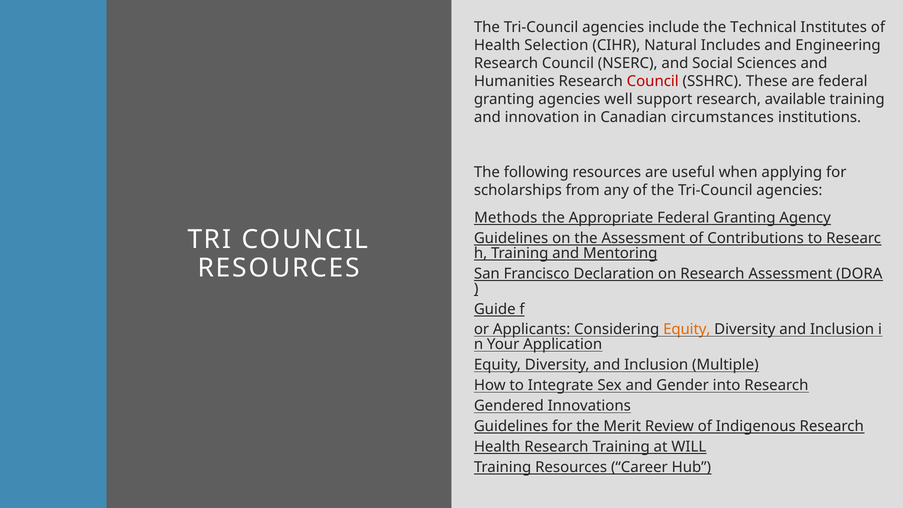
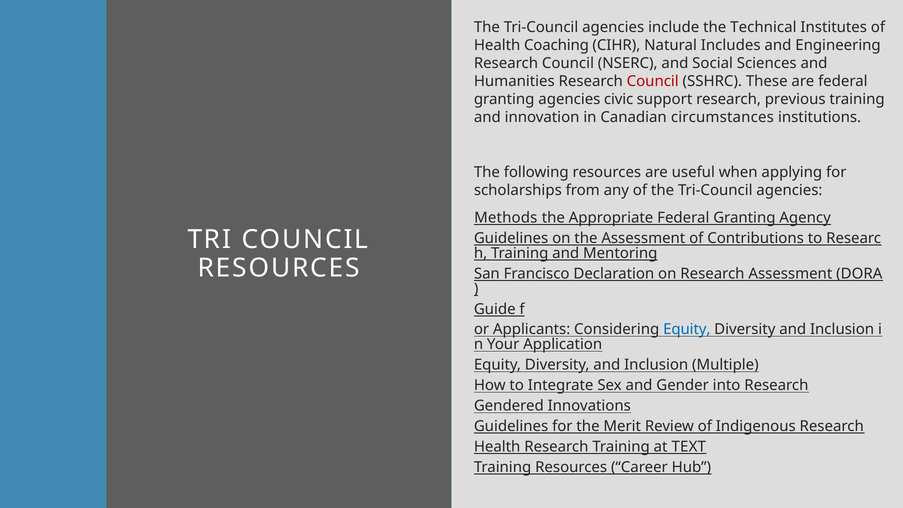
Selection: Selection -> Coaching (556, 45)
well: well -> civic (619, 99)
available: available -> previous (795, 99)
Equity colour: orange -> blue (687, 329)
WILL: WILL -> TEXT (689, 447)
